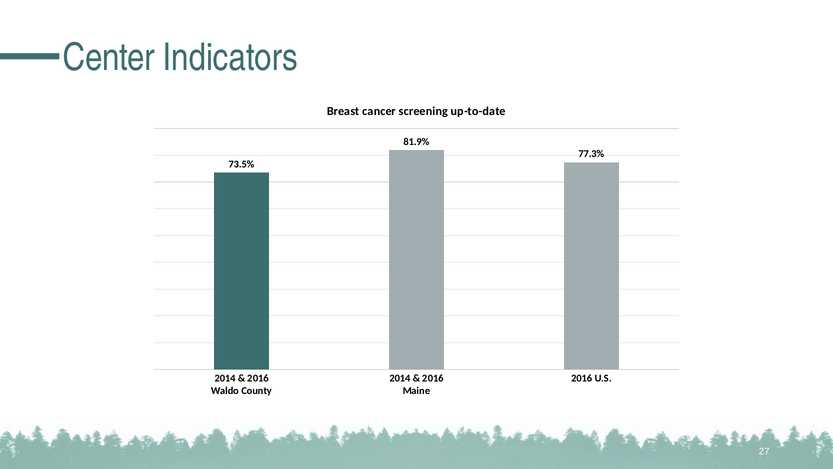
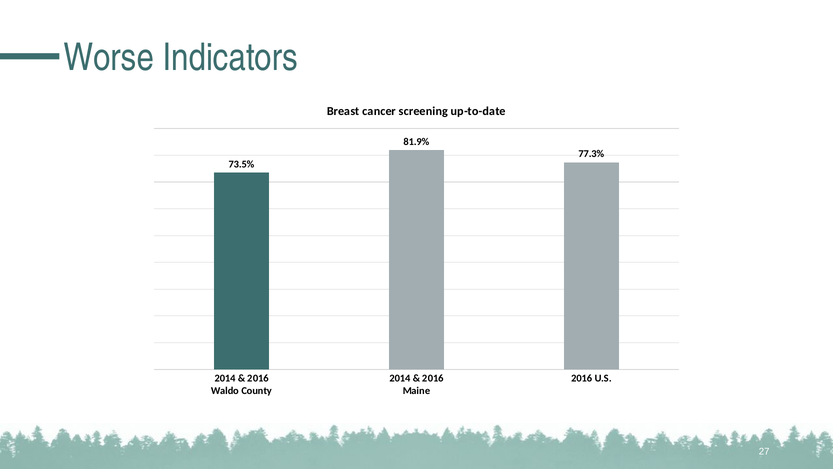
Center: Center -> Worse (109, 58)
